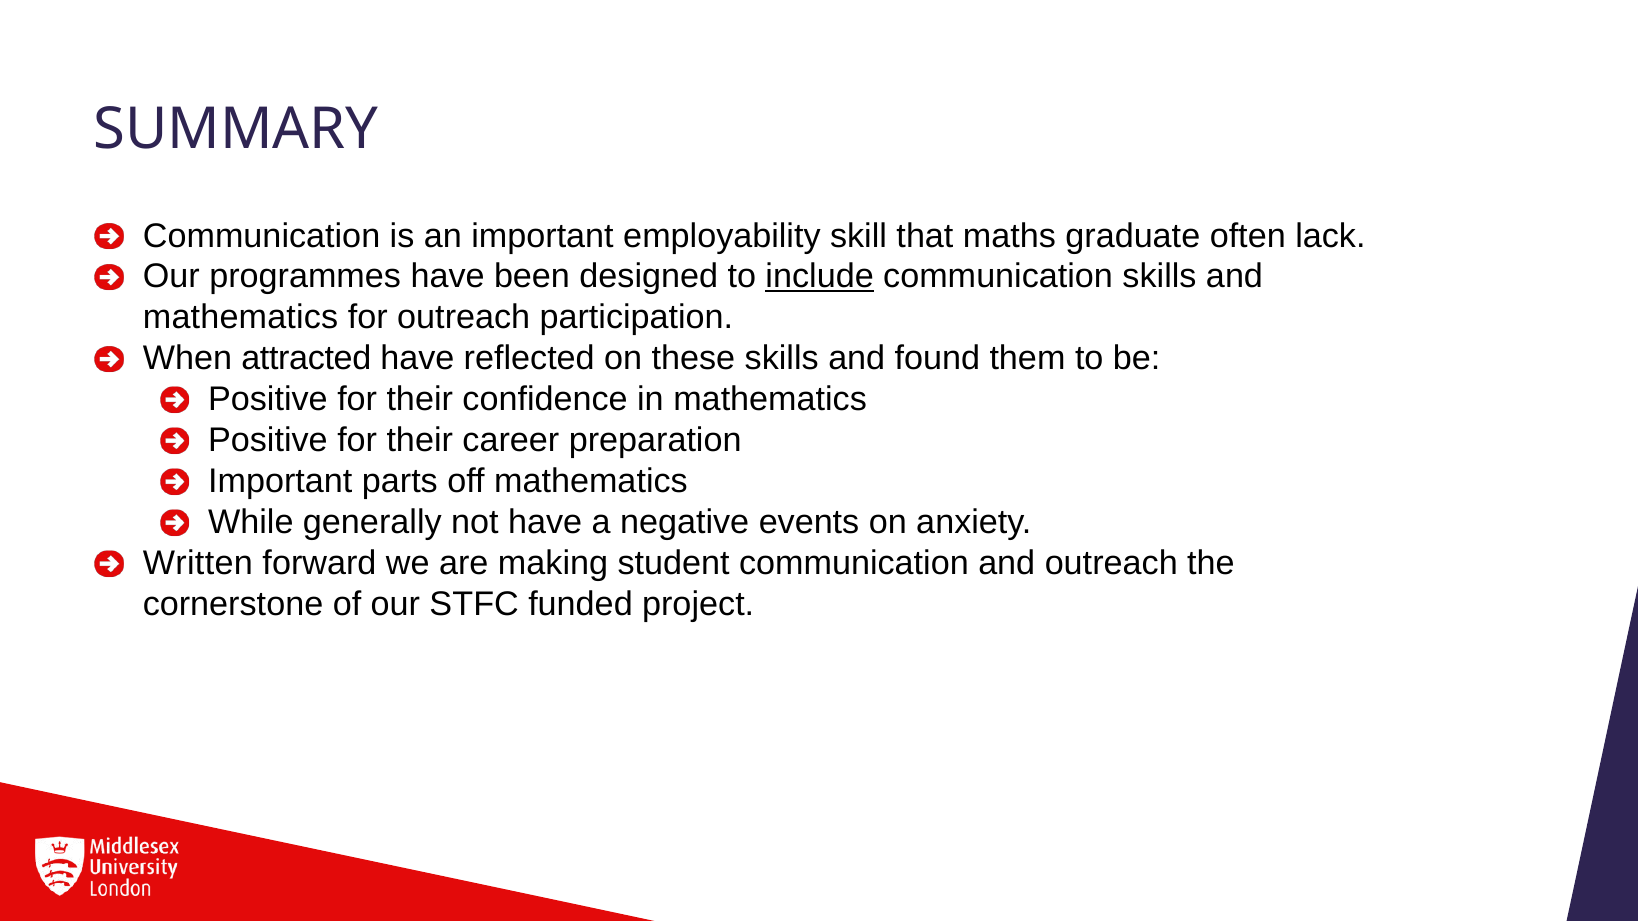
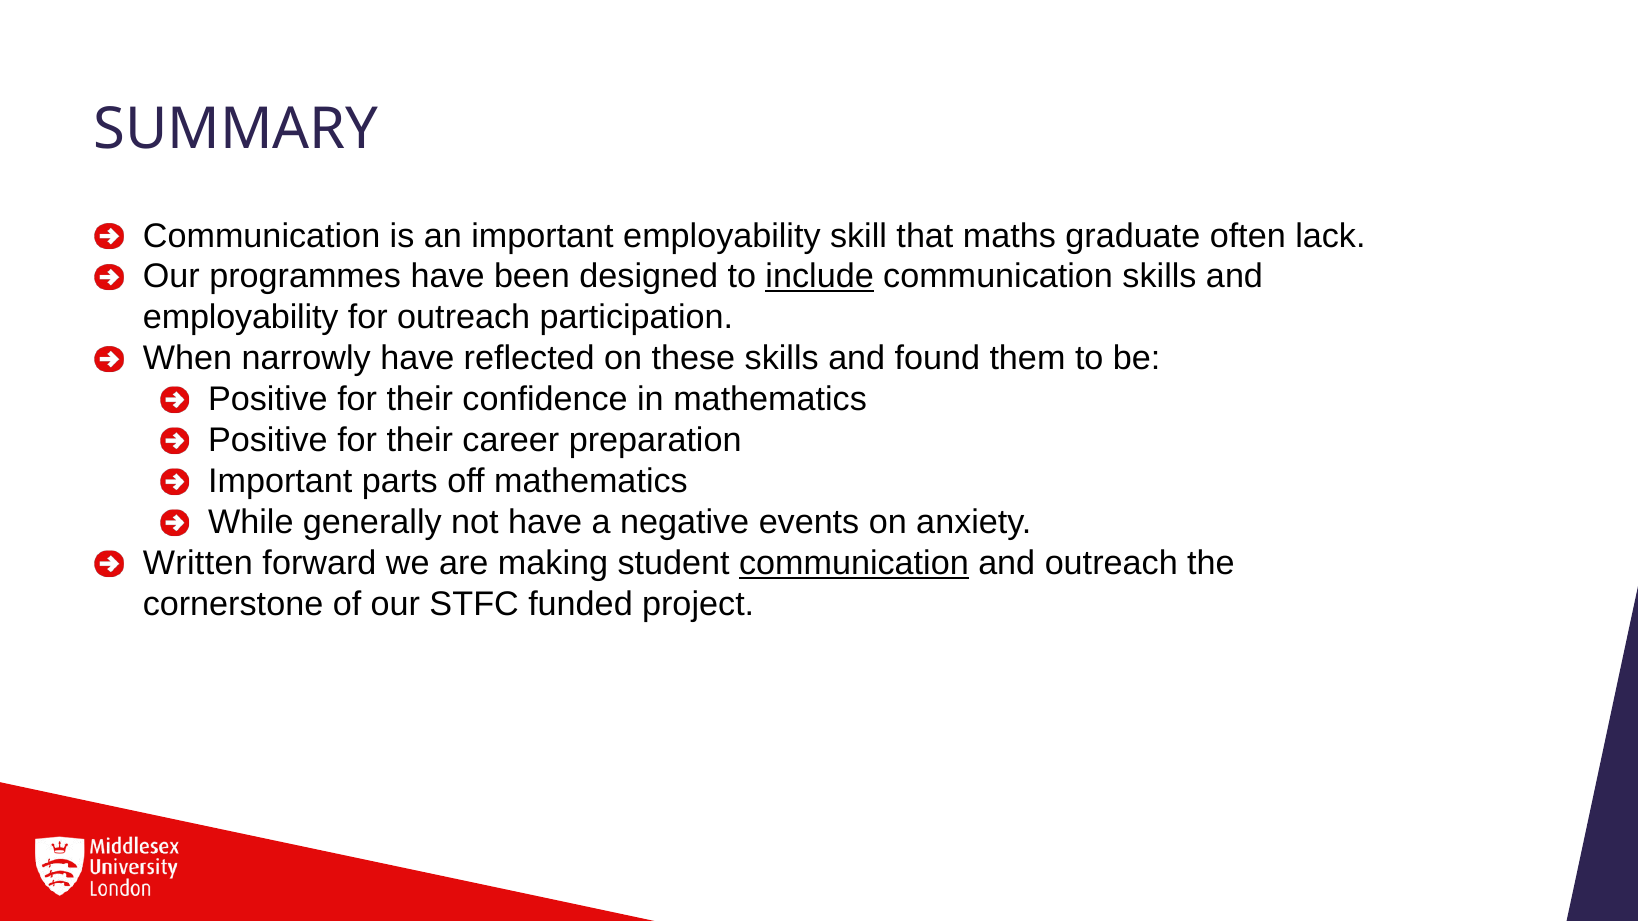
mathematics: mathematics -> employability (241, 318)
attracted: attracted -> narrowly (306, 359)
communication underline: none -> present (854, 564)
